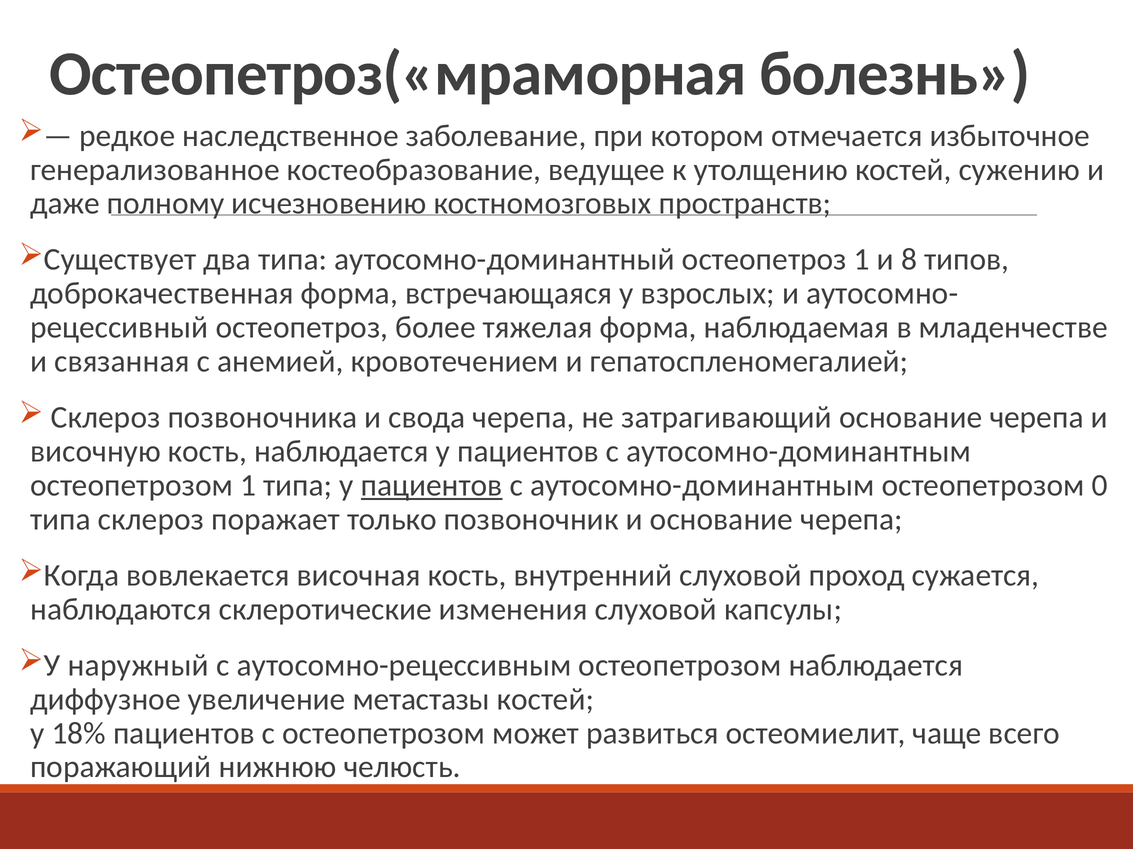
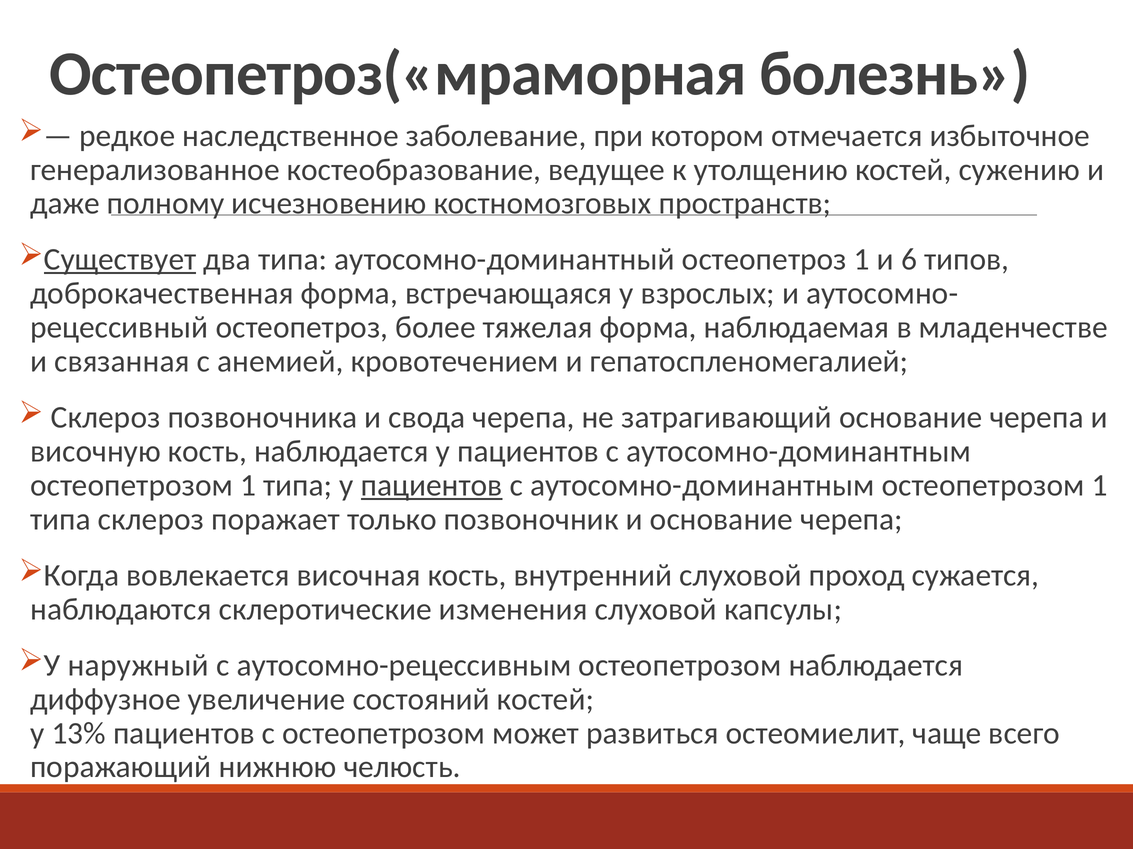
Существует underline: none -> present (120, 260)
8: 8 -> 6 (909, 260)
0: 0 -> 1 (1100, 486)
метастазы: метастазы -> состояний (421, 700)
18%: 18% -> 13% (79, 734)
